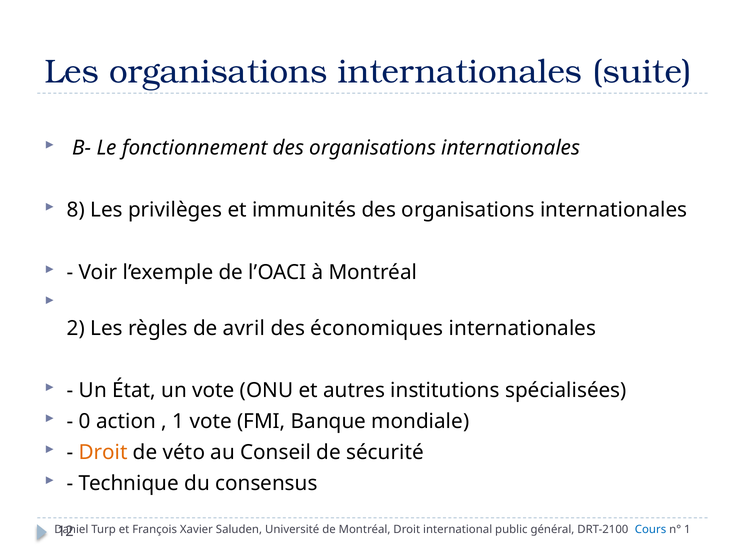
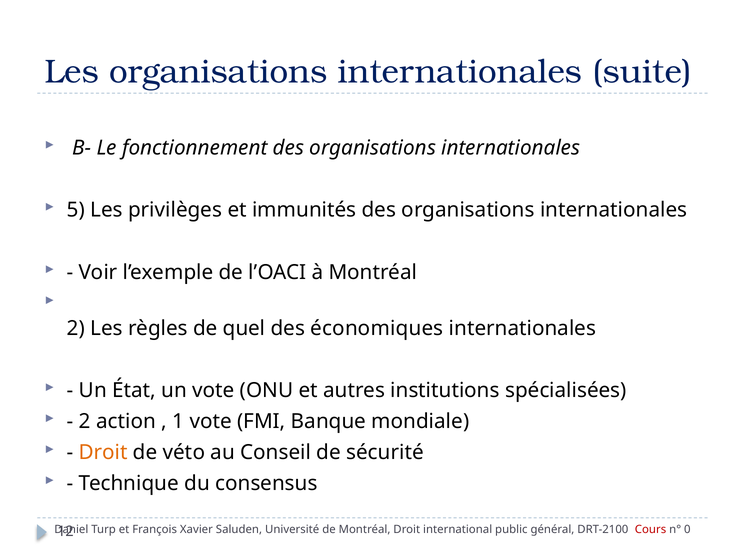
8: 8 -> 5 (76, 210)
avril: avril -> quel (244, 328)
0: 0 -> 2 (85, 421)
Cours colour: blue -> red (651, 529)
n° 1: 1 -> 0 (687, 529)
